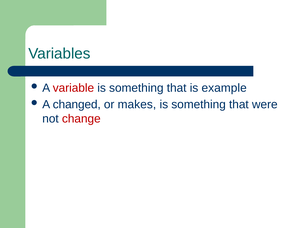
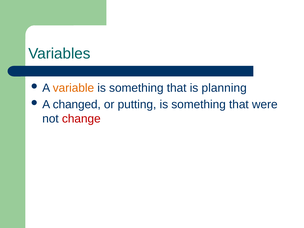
variable colour: red -> orange (73, 88)
example: example -> planning (224, 88)
makes: makes -> putting (137, 105)
